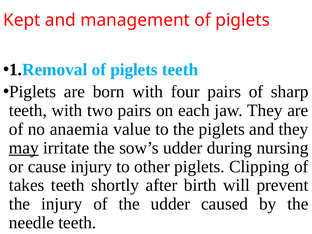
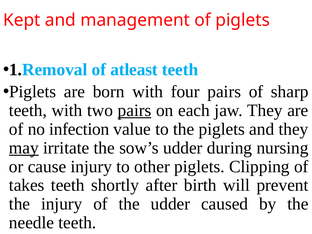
piglets: piglets -> atleast (134, 70)
pairs underline: none -> present (135, 110)
anaemia: anaemia -> infection (79, 129)
